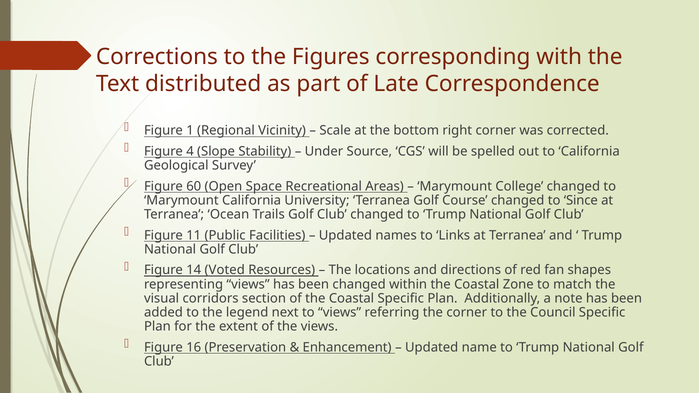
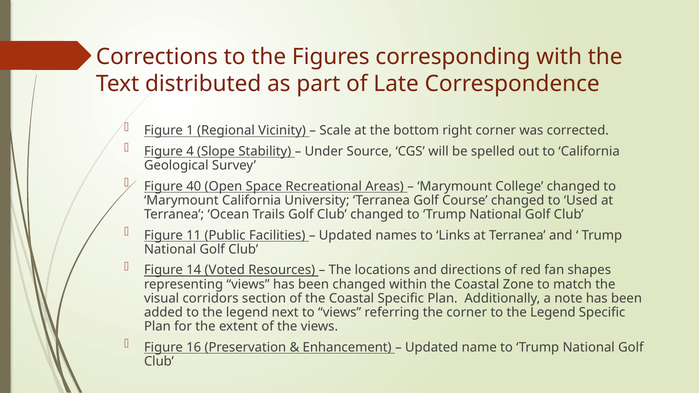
60: 60 -> 40 (194, 186)
Since: Since -> Used (581, 200)
Council: Council -> Legend (553, 313)
